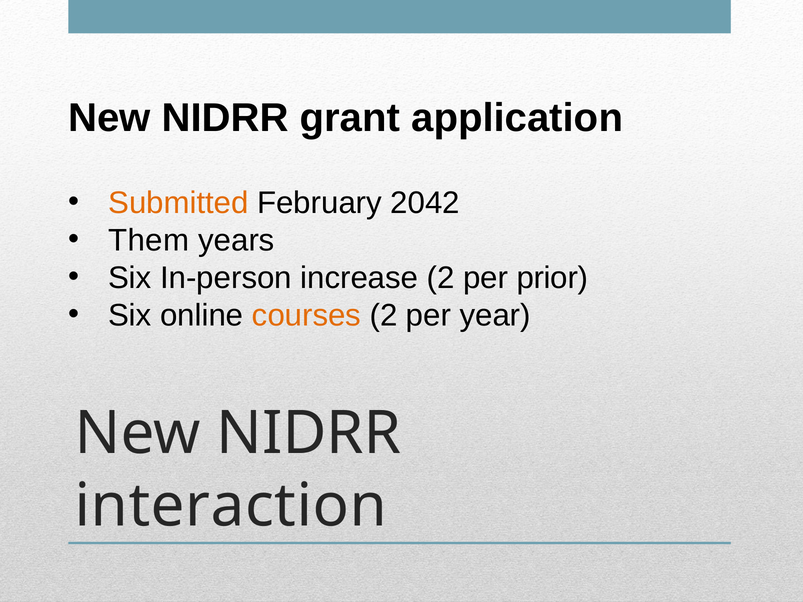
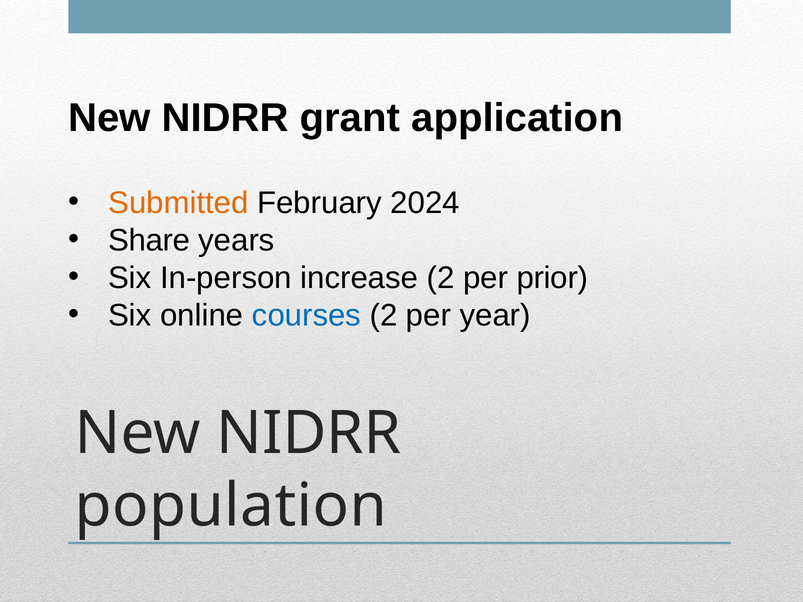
2042: 2042 -> 2024 (425, 203)
Them: Them -> Share (149, 240)
courses colour: orange -> blue (307, 315)
interaction: interaction -> population (231, 506)
